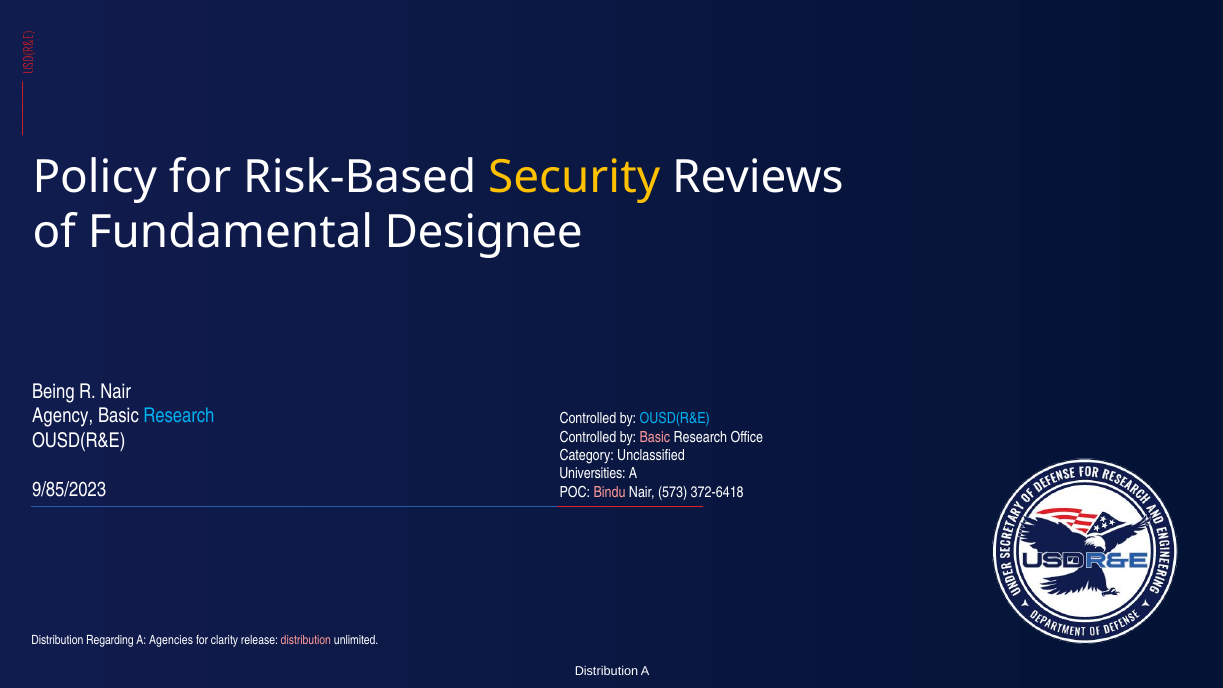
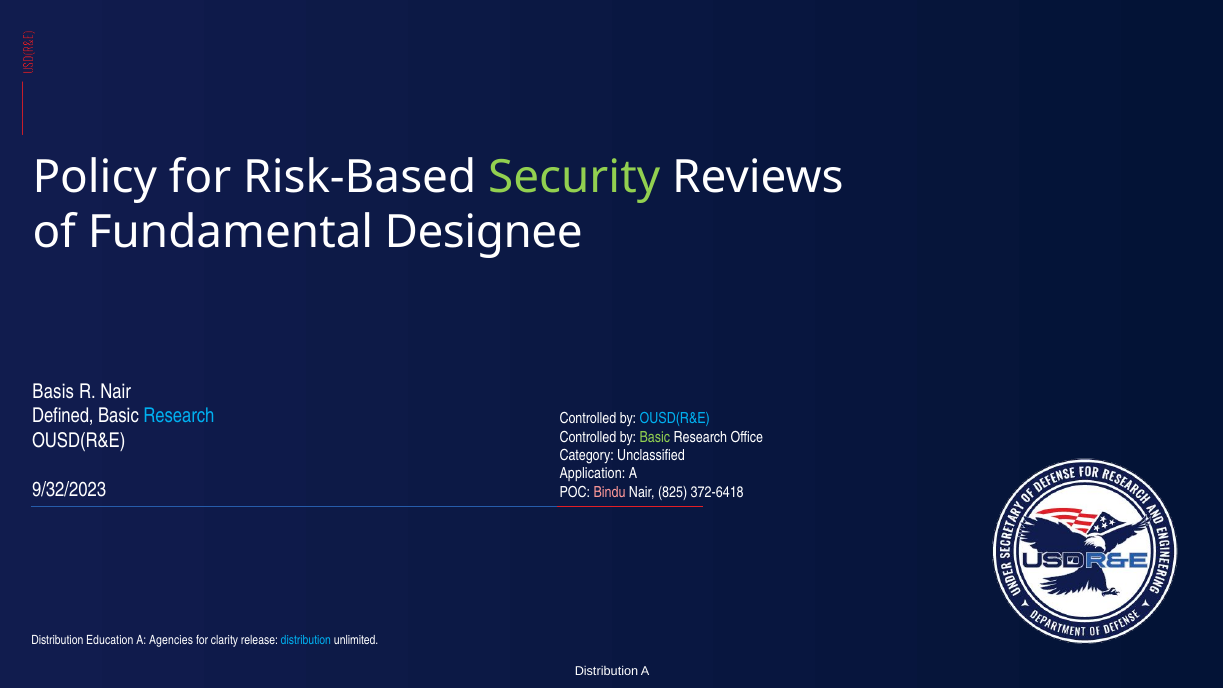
Security colour: yellow -> light green (574, 177)
Being: Being -> Basis (53, 392)
Agency: Agency -> Defined (63, 416)
Basic colour: pink -> light green (655, 437)
Universities: Universities -> Application (592, 474)
9/85/2023: 9/85/2023 -> 9/32/2023 (69, 489)
573: 573 -> 825 (673, 492)
Regarding: Regarding -> Education (110, 640)
distribution colour: pink -> light blue (306, 640)
